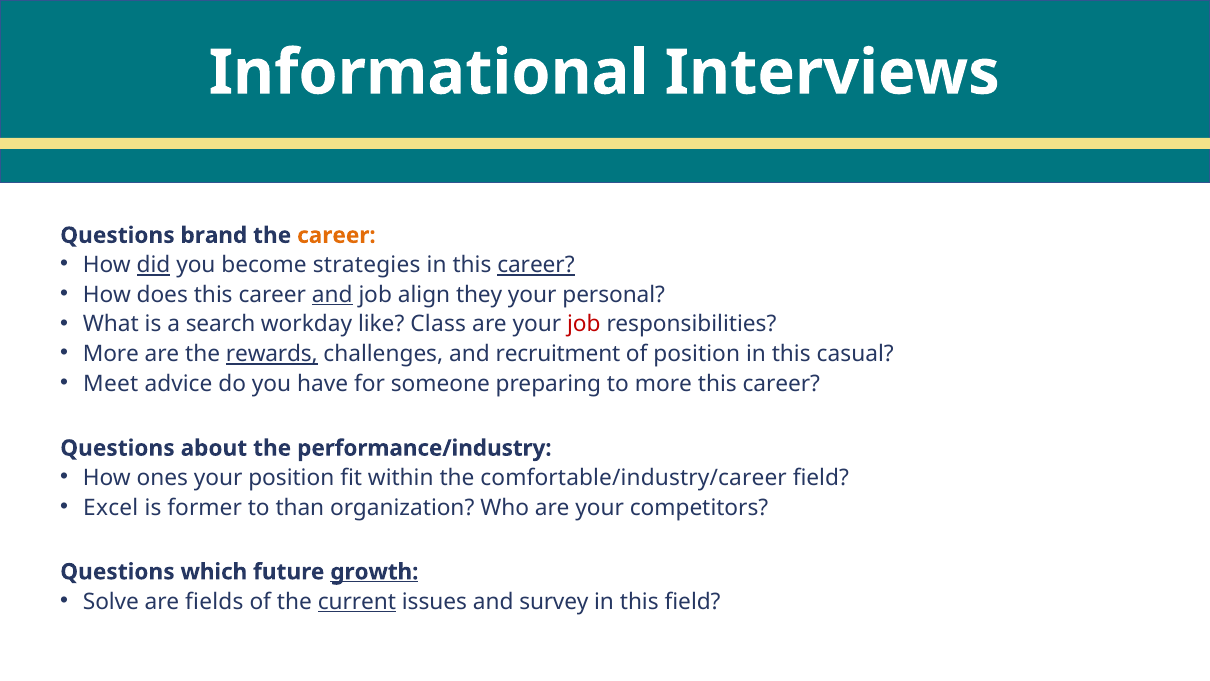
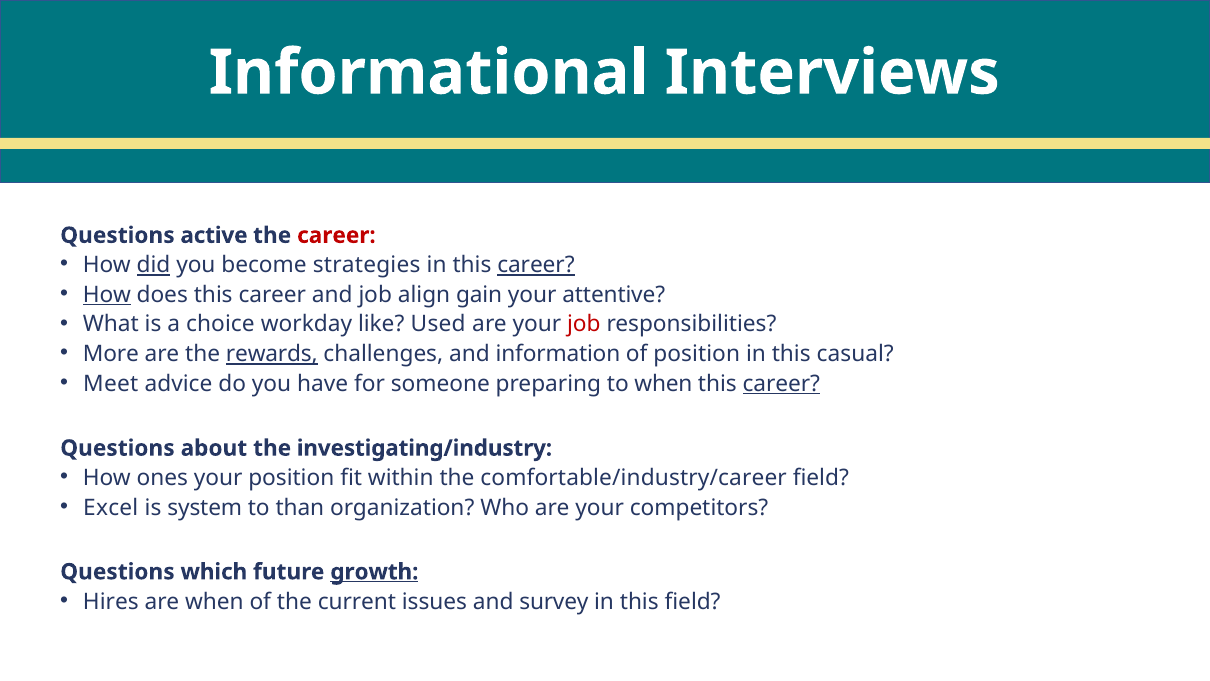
brand: brand -> active (214, 235)
career colour: orange -> red (336, 235)
How underline: none -> present (107, 295)
and underline: present -> none (332, 295)
they: they -> gain (479, 295)
personal: personal -> attentive (614, 295)
search: search -> choice (220, 324)
Class: Class -> Used (438, 324)
recruitment: recruitment -> information (558, 354)
to more: more -> when (663, 384)
career underline: none -> present (781, 384)
performance/industry: performance/industry -> investigating/industry (424, 448)
former: former -> system (205, 507)
Solve: Solve -> Hires (111, 601)
are fields: fields -> when (214, 601)
current underline: present -> none (357, 601)
